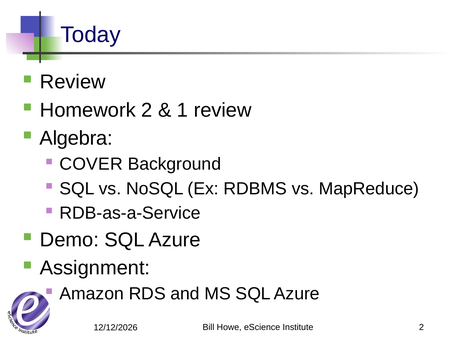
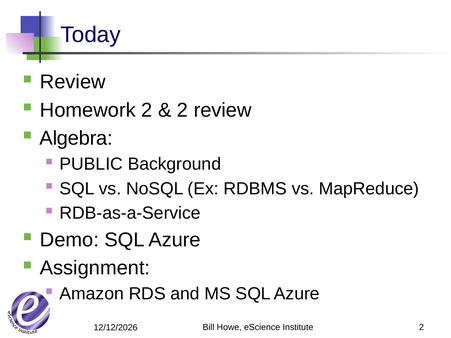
1: 1 -> 2 (183, 110)
COVER: COVER -> PUBLIC (91, 164)
